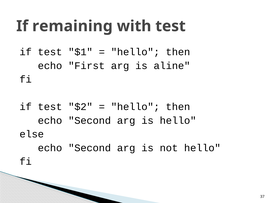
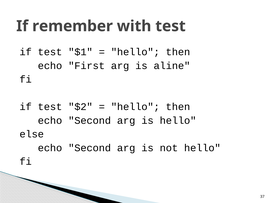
remaining: remaining -> remember (73, 26)
